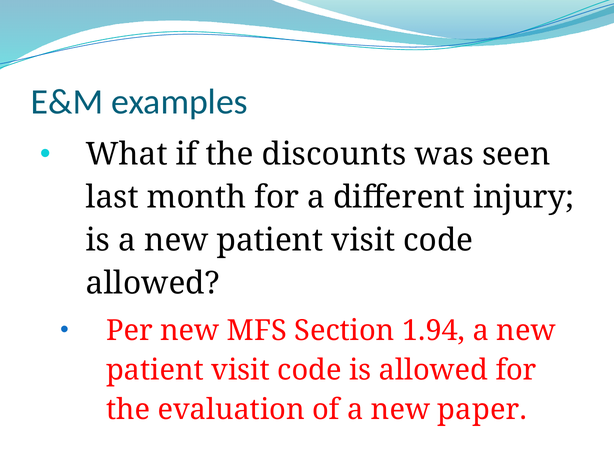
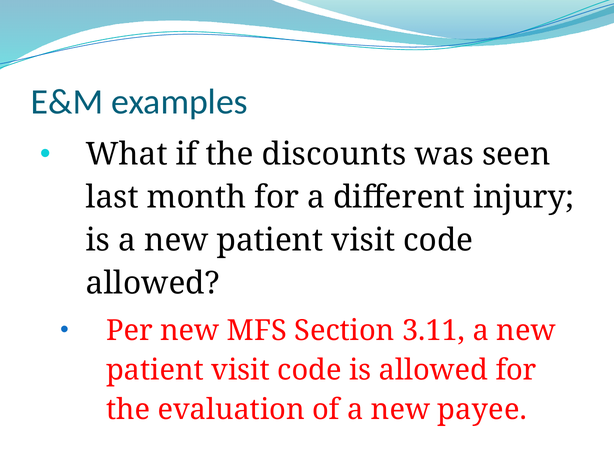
1.94: 1.94 -> 3.11 (434, 330)
paper: paper -> payee (482, 409)
